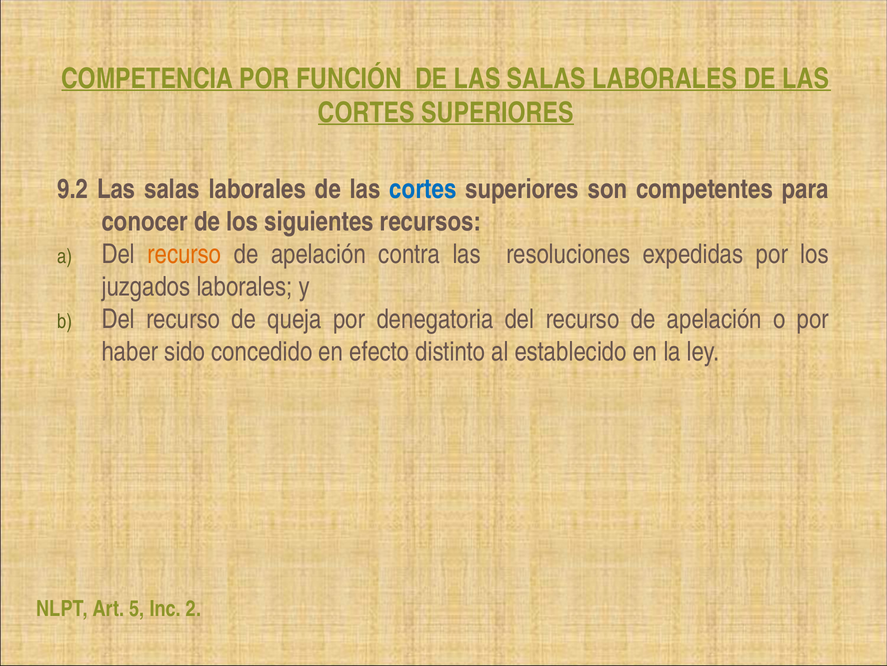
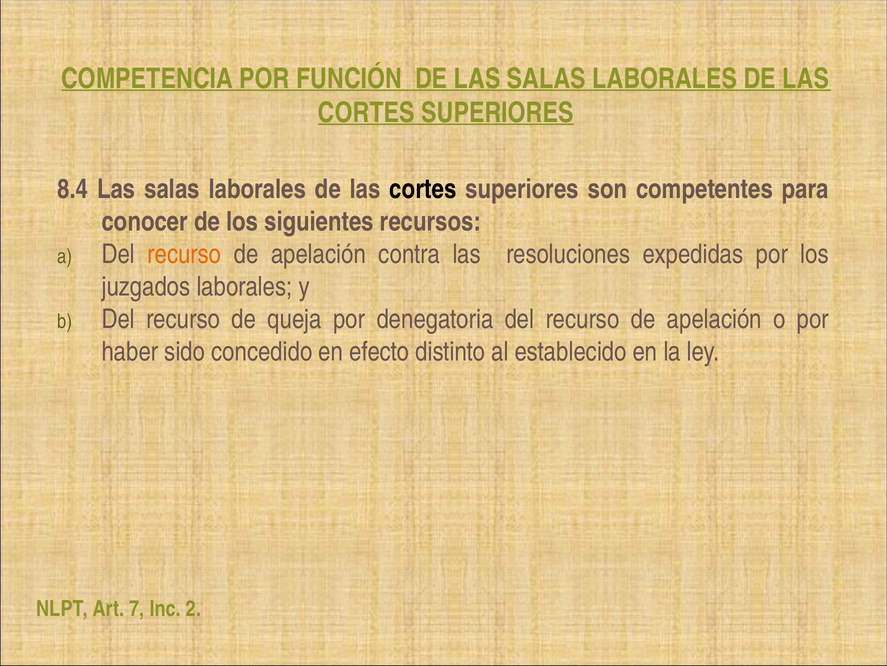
9.2: 9.2 -> 8.4 (73, 189)
cortes colour: blue -> black (423, 189)
5: 5 -> 7 (137, 608)
